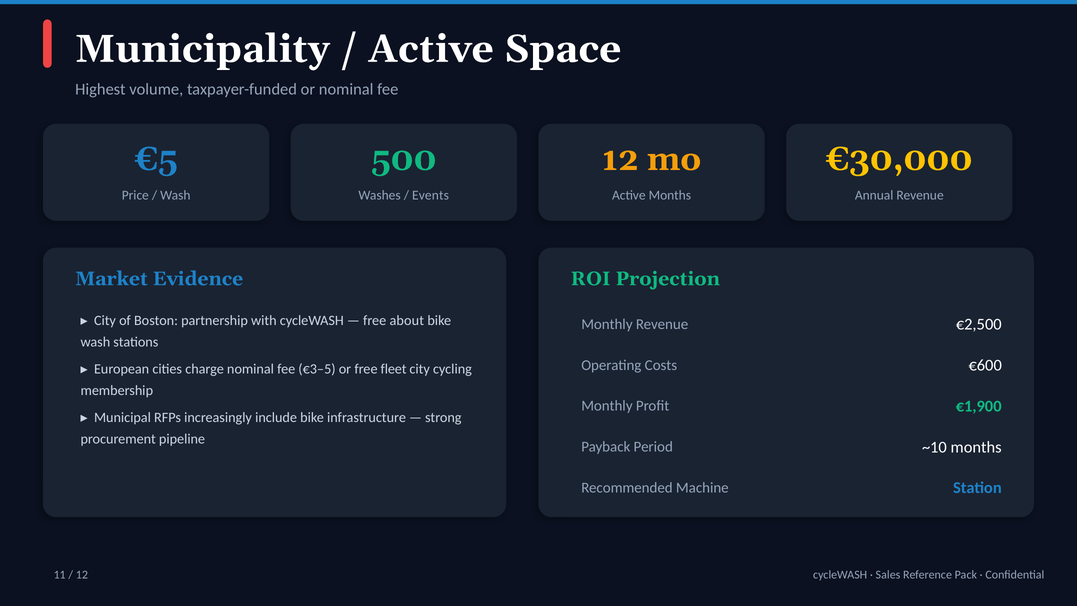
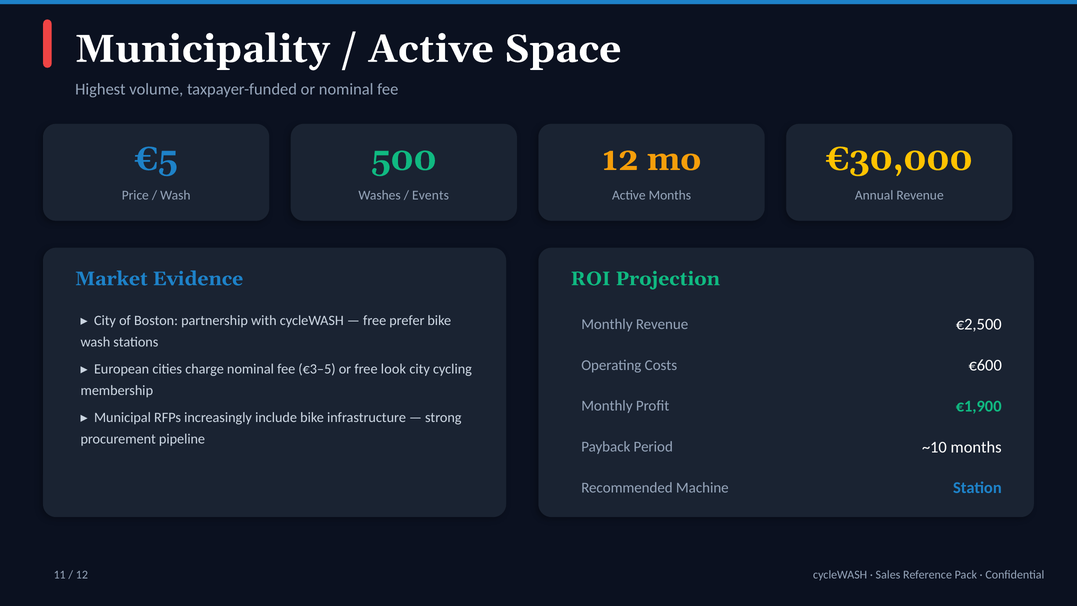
about: about -> prefer (407, 321)
fleet: fleet -> look (393, 369)
